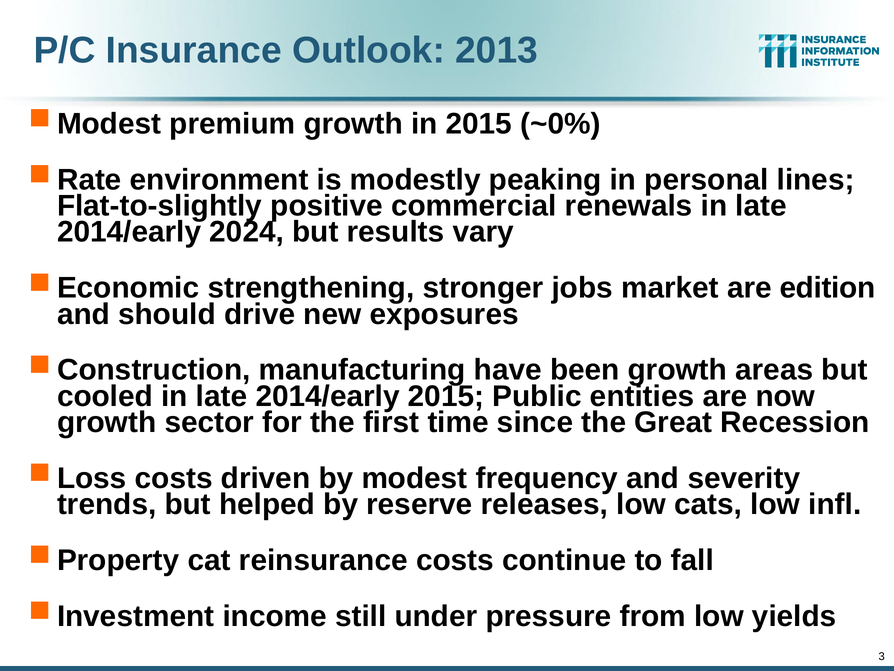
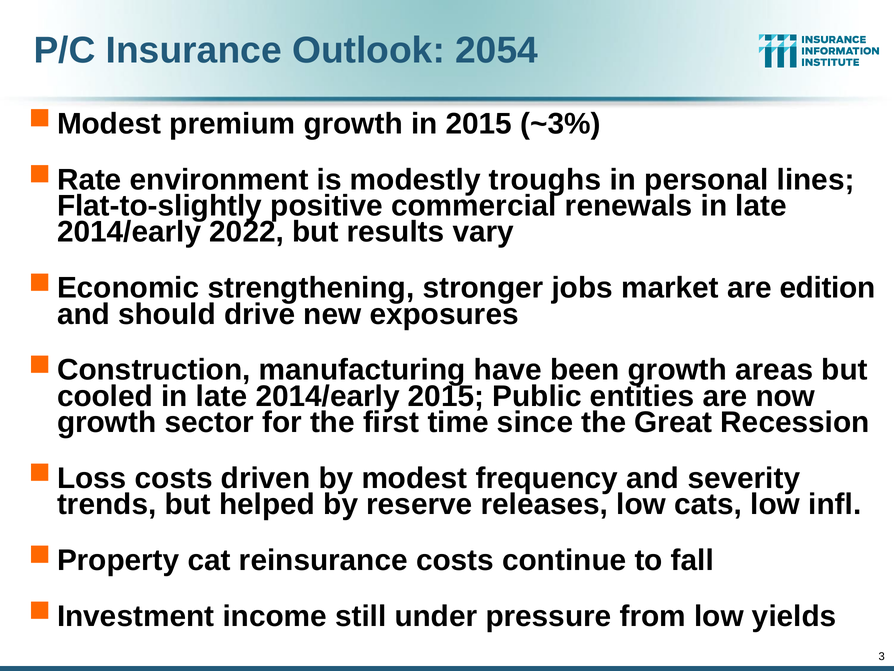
2013: 2013 -> 2054 (497, 51)
~0%: ~0% -> ~3% (560, 124)
peaking: peaking -> troughs (545, 180)
2024: 2024 -> 2022 (247, 232)
